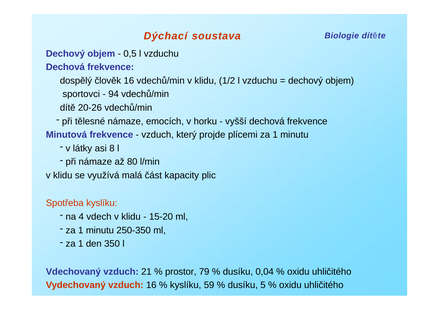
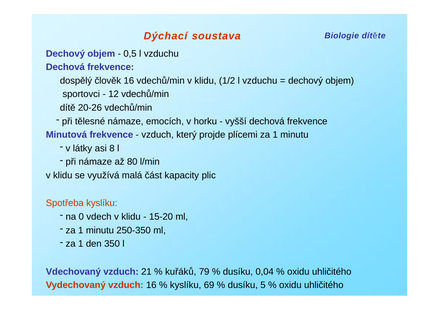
94: 94 -> 12 (114, 94)
4: 4 -> 0 (81, 217)
prostor: prostor -> kuřáků (181, 272)
59: 59 -> 69 (209, 285)
